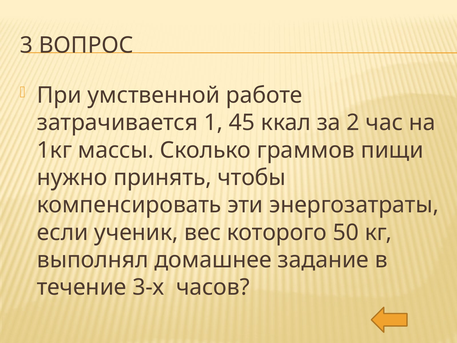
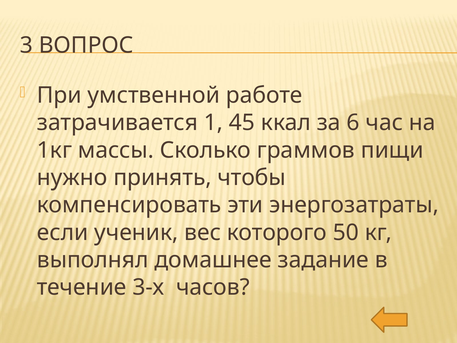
2: 2 -> 6 (353, 123)
